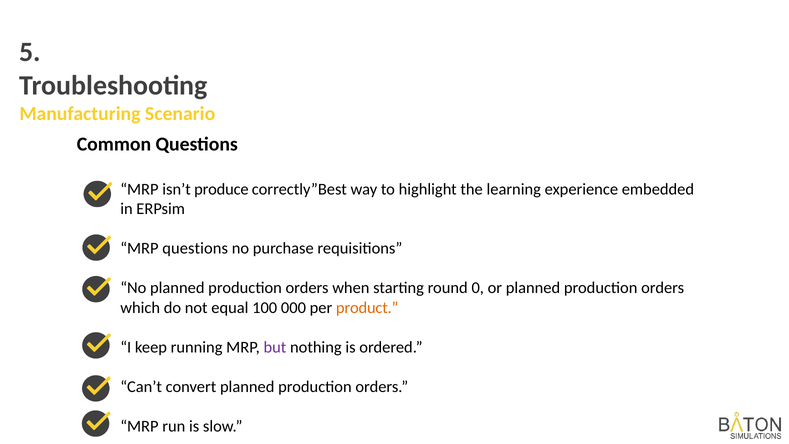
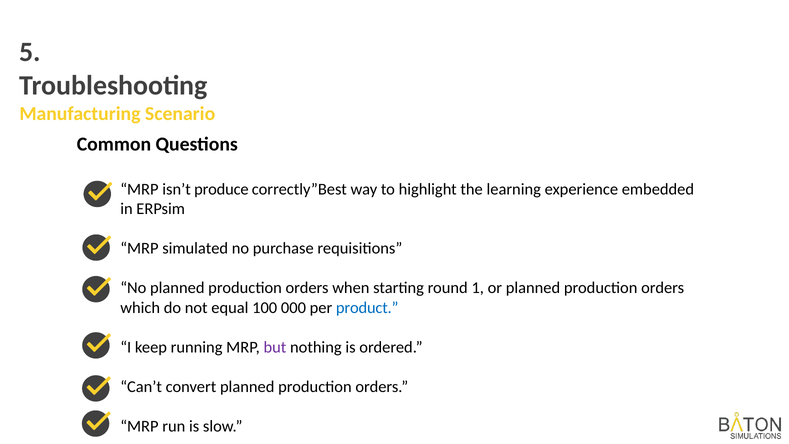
MRP questions: questions -> simulated (195, 248)
0: 0 -> 1 (478, 288)
product colour: orange -> blue (367, 308)
